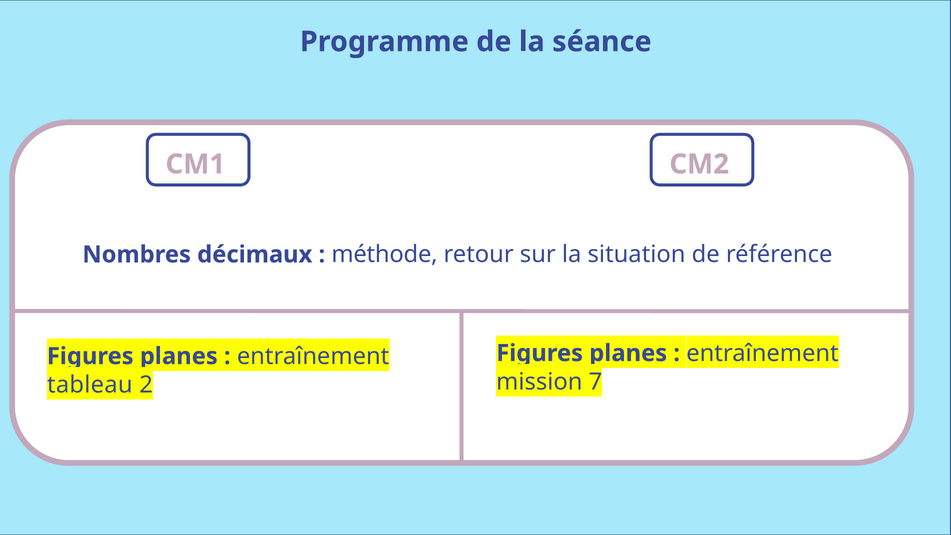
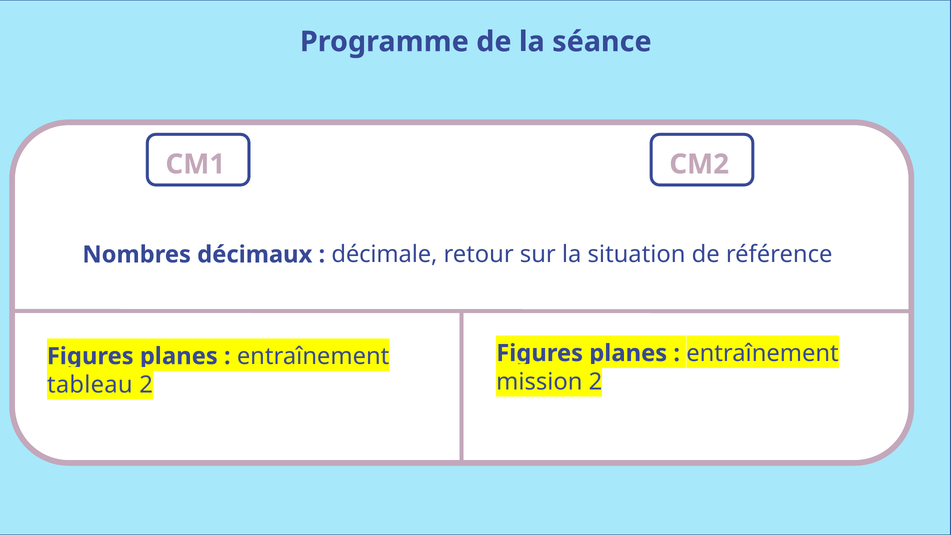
méthode: méthode -> décimale (384, 255)
mission 7: 7 -> 2 (595, 382)
